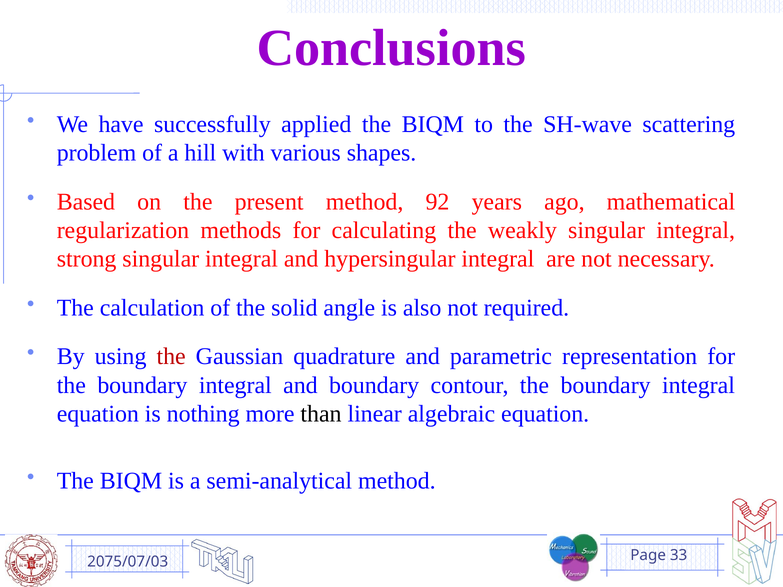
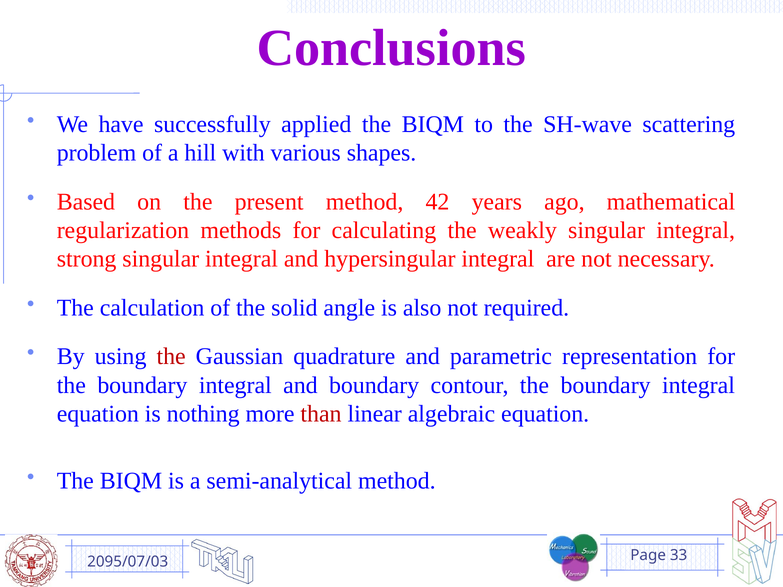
92: 92 -> 42 (437, 202)
than colour: black -> red (321, 414)
2075/07/03: 2075/07/03 -> 2095/07/03 (128, 562)
